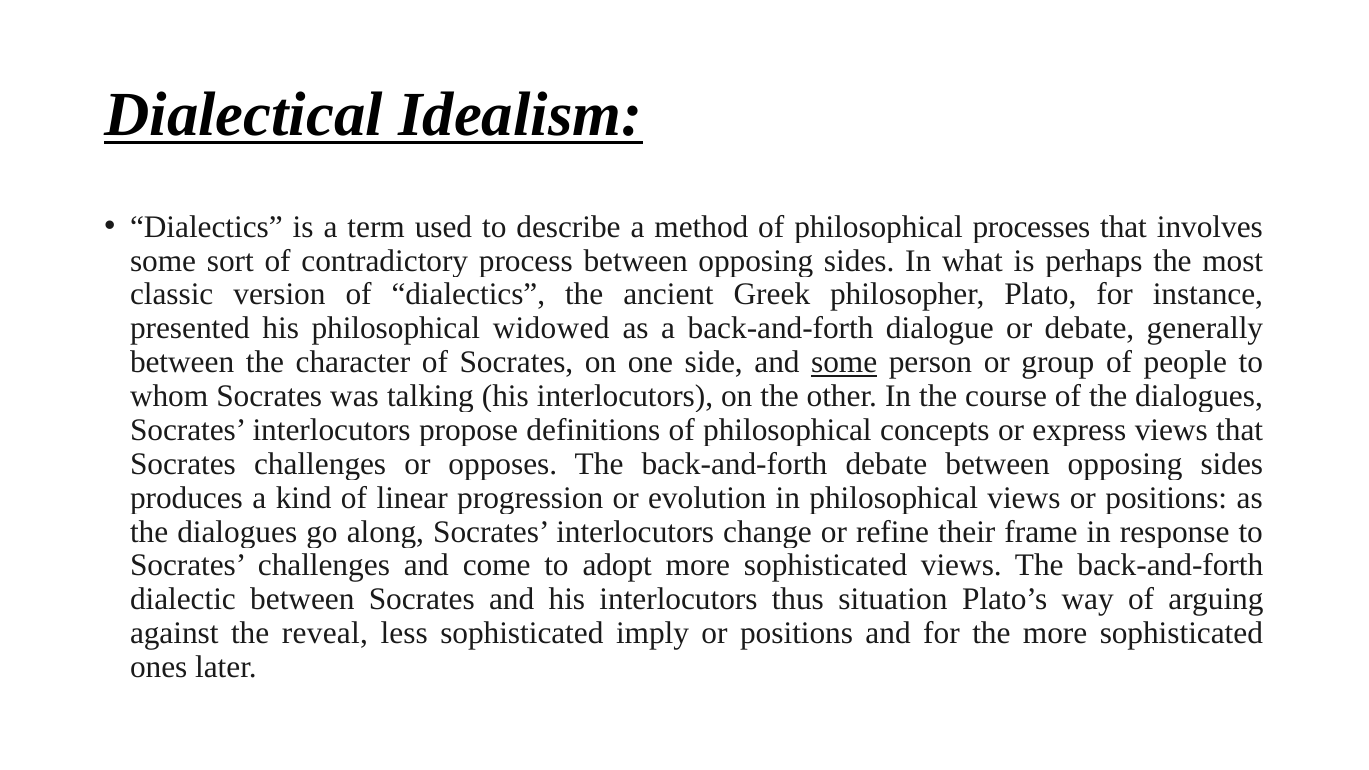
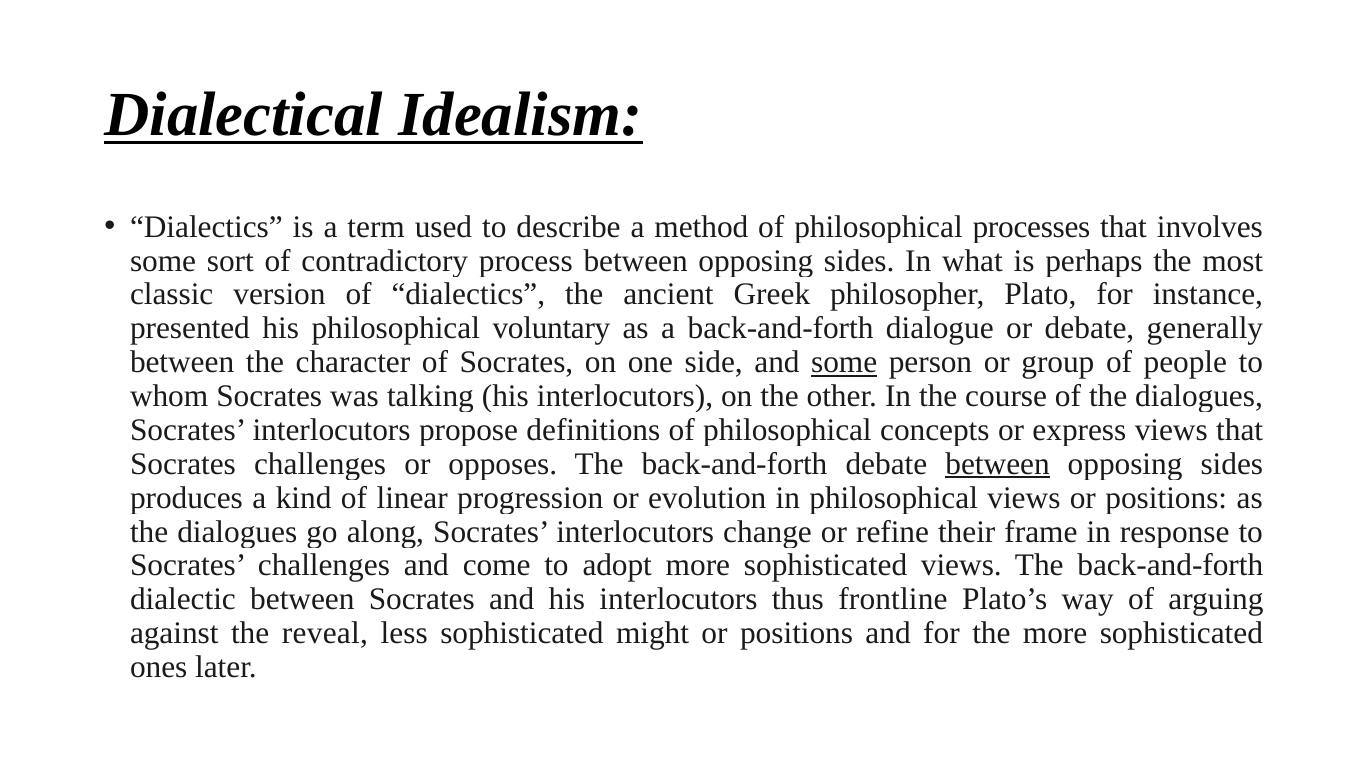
widowed: widowed -> voluntary (551, 328)
between underline: none -> present (998, 464)
situation: situation -> frontline (893, 599)
imply: imply -> might (653, 633)
